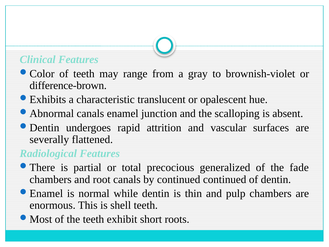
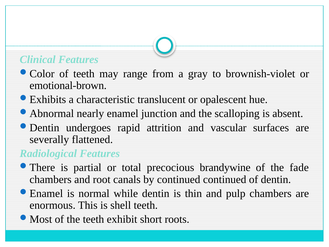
difference-brown: difference-brown -> emotional-brown (68, 85)
canals: canals -> nearly (90, 113)
generalized: generalized -> brandywine (225, 167)
